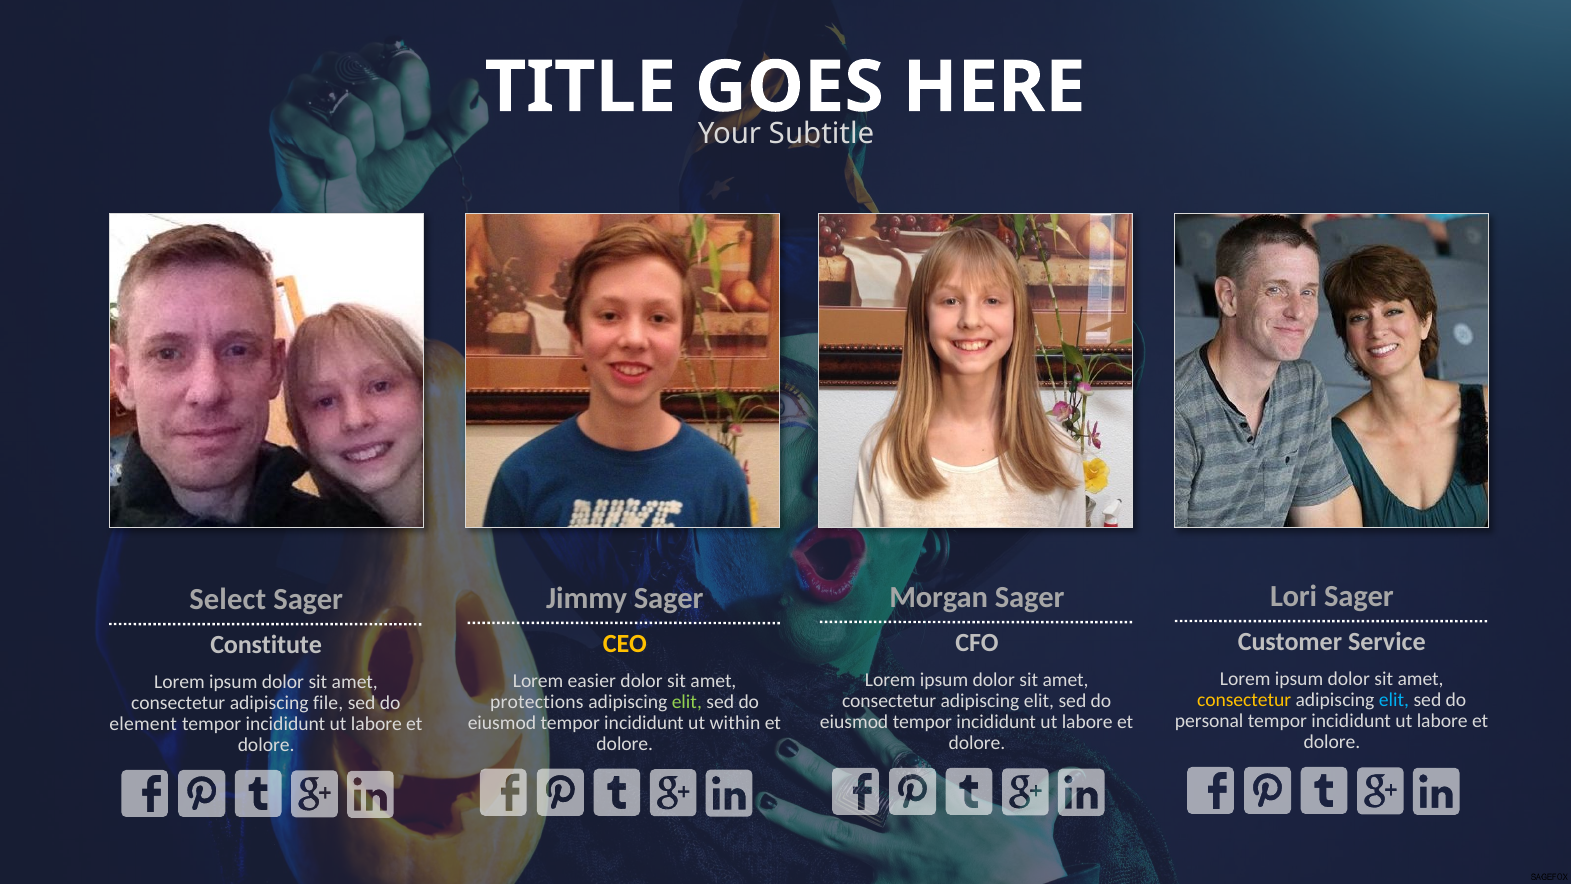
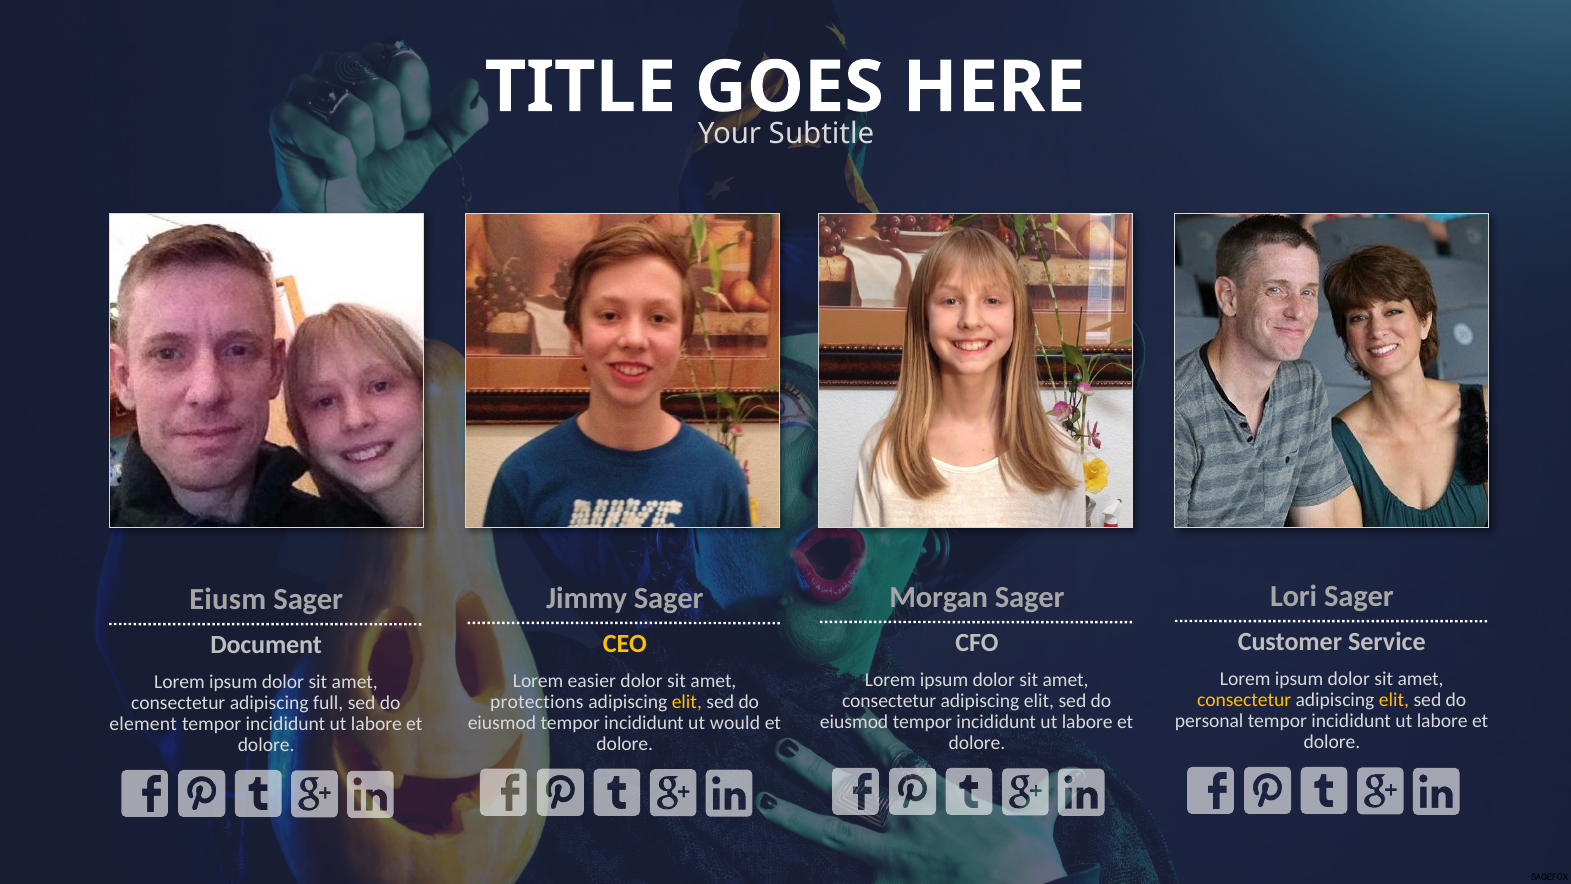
Select: Select -> Eiusm (228, 600)
Constitute: Constitute -> Document (266, 645)
elit colour: light blue -> yellow (1394, 700)
elit colour: light green -> yellow (687, 702)
file: file -> full (328, 703)
within: within -> would (735, 723)
